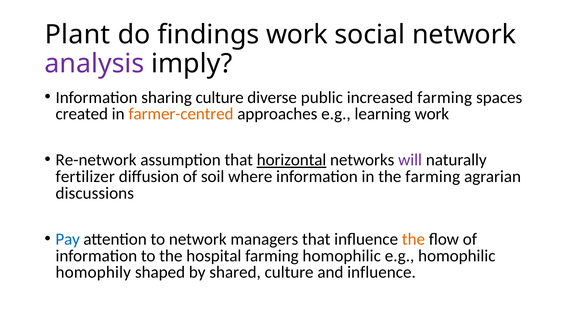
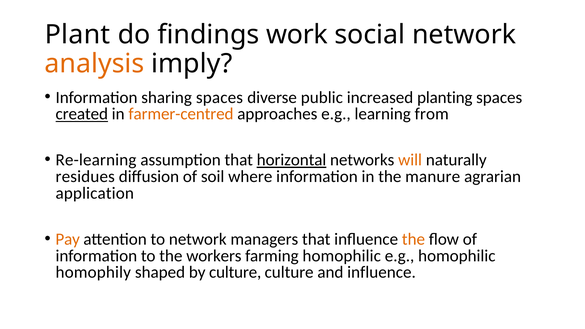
analysis colour: purple -> orange (94, 64)
sharing culture: culture -> spaces (219, 97)
increased farming: farming -> planting (445, 97)
created underline: none -> present (82, 114)
learning work: work -> from (432, 114)
Re-network: Re-network -> Re-learning (96, 160)
will colour: purple -> orange (410, 160)
fertilizer: fertilizer -> residues (85, 177)
the farming: farming -> manure (433, 177)
discussions: discussions -> application (95, 193)
Pay colour: blue -> orange (68, 239)
hospital: hospital -> workers (214, 256)
by shared: shared -> culture (235, 272)
